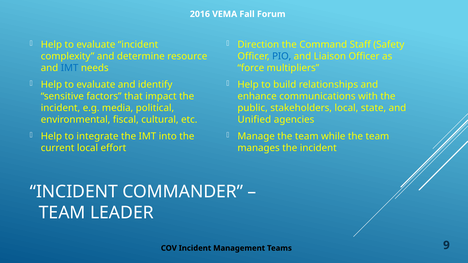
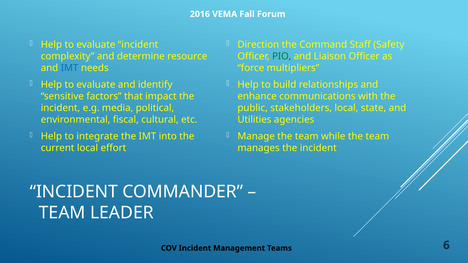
PIO colour: blue -> green (282, 56)
Unified: Unified -> Utilities (254, 120)
9: 9 -> 6 (446, 245)
